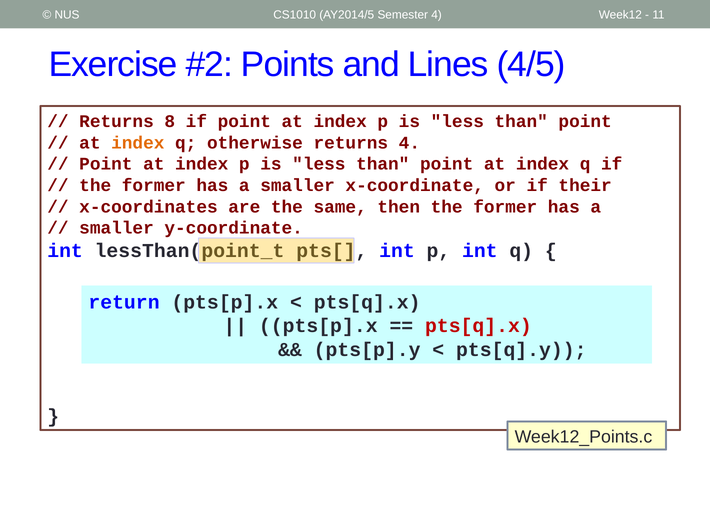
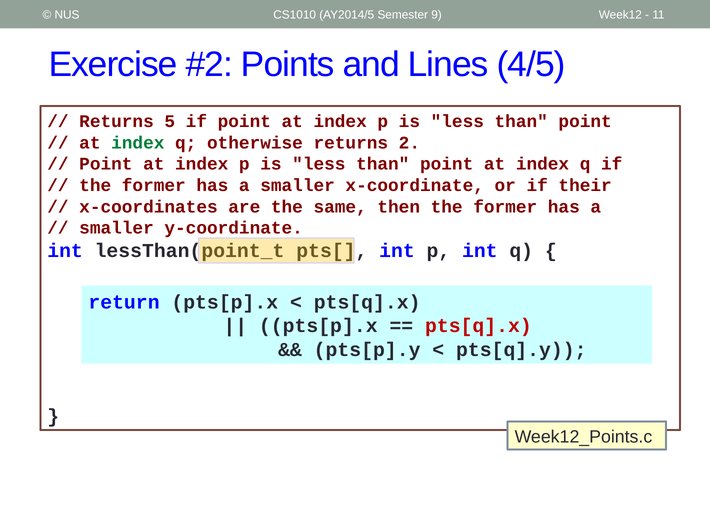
Semester 4: 4 -> 9 (437, 15)
8: 8 -> 5 (170, 122)
index colour: orange -> green (138, 143)
returns 4: 4 -> 2 (409, 143)
